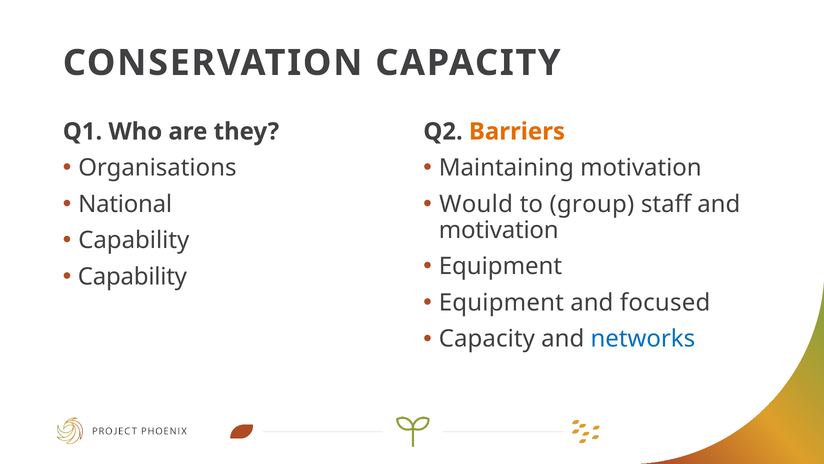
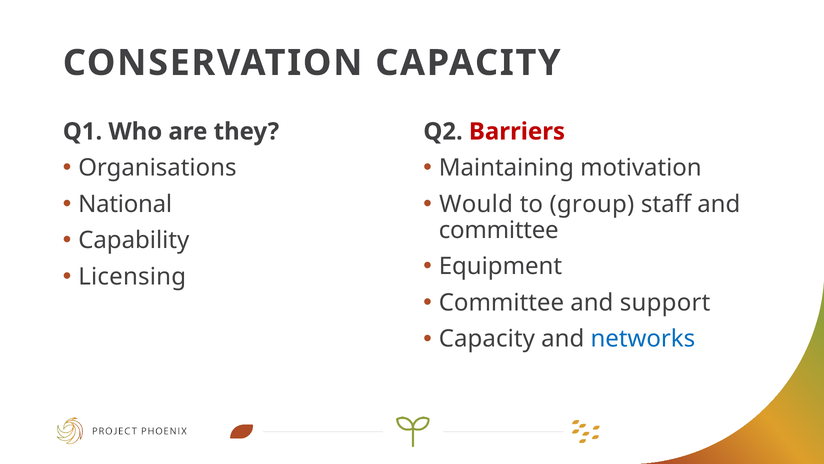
Barriers colour: orange -> red (517, 131)
motivation: motivation -> committee (499, 230)
Capability: Capability -> Licensing (132, 276)
Equipment: Equipment -> Committee (501, 302)
focused: focused -> support (665, 302)
